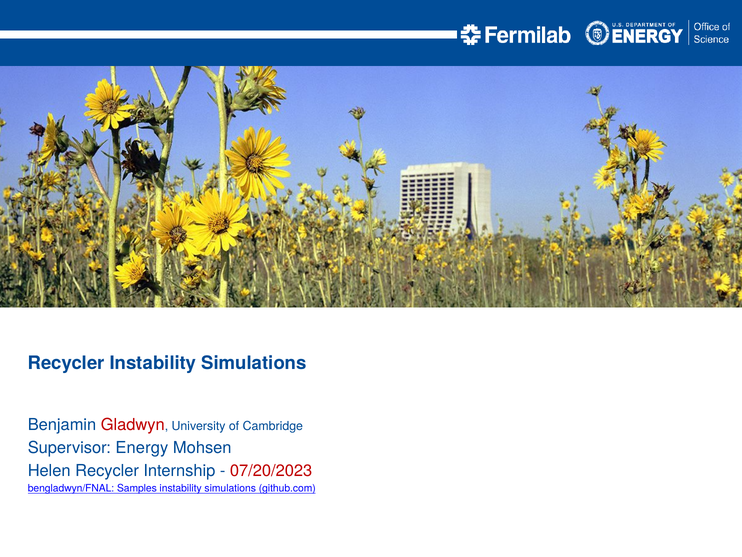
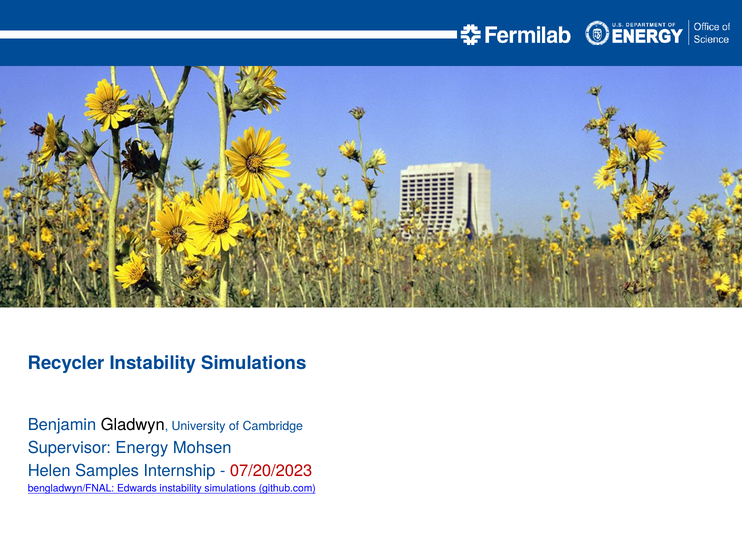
Gladwyn colour: red -> black (133, 424)
Helen Recycler: Recycler -> Samples (107, 470)
Samples: Samples -> Edwards (137, 488)
